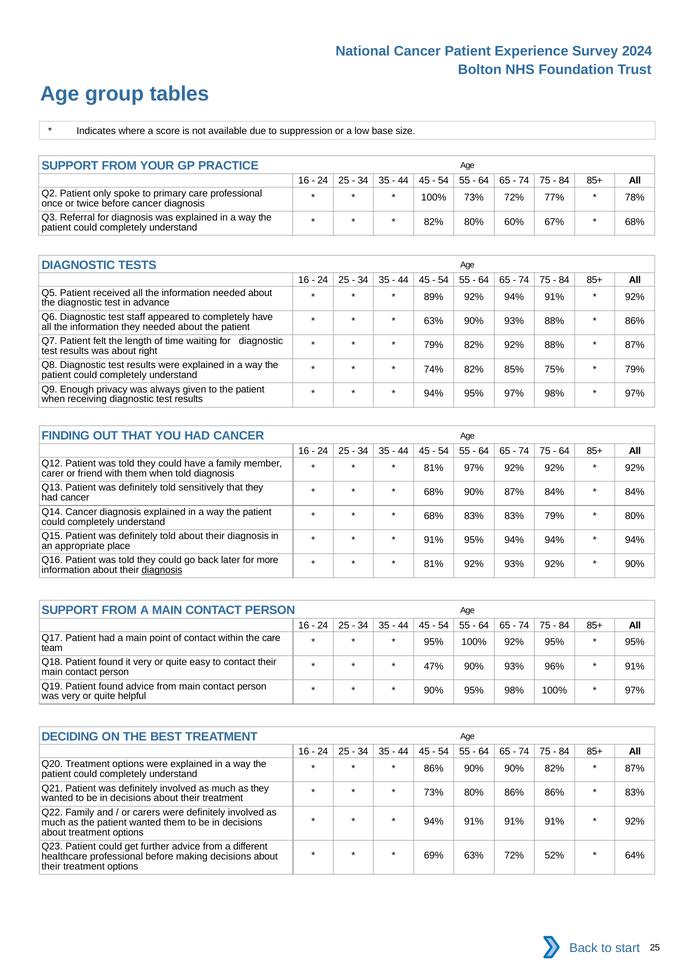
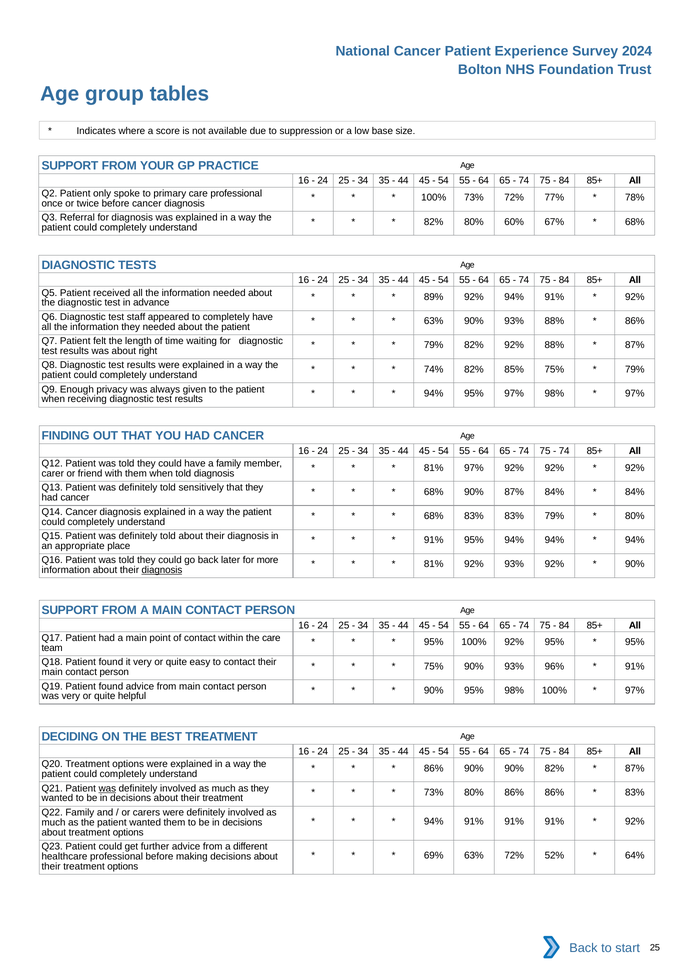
64: 64 -> 74 (564, 451)
47%: 47% -> 75% (434, 666)
was underline: none -> present (107, 788)
